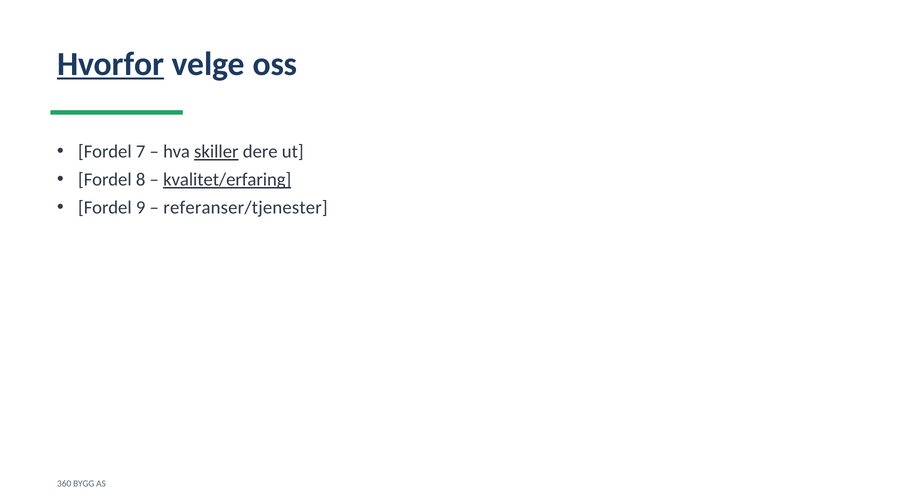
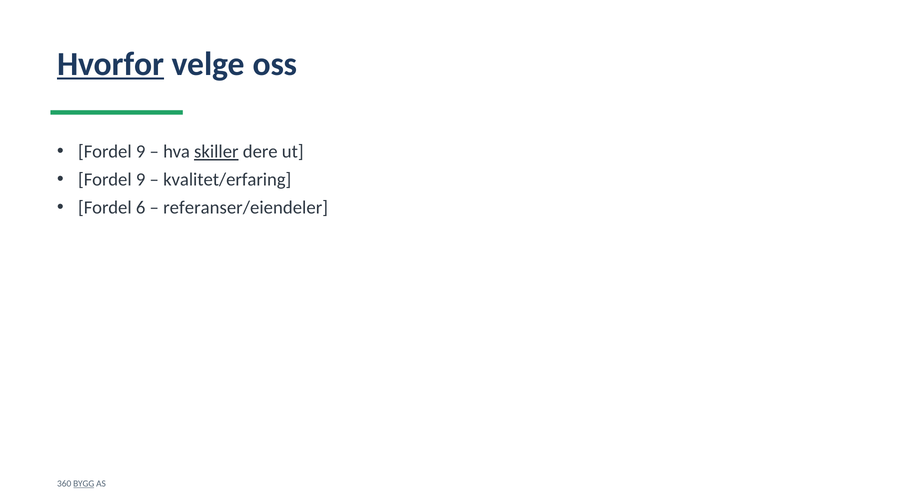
7: 7 -> 9 (141, 152)
8: 8 -> 9 (141, 180)
kvalitet/erfaring underline: present -> none (227, 180)
9: 9 -> 6 (141, 208)
referanser/tjenester: referanser/tjenester -> referanser/eiendeler (246, 208)
BYGG underline: none -> present (84, 484)
